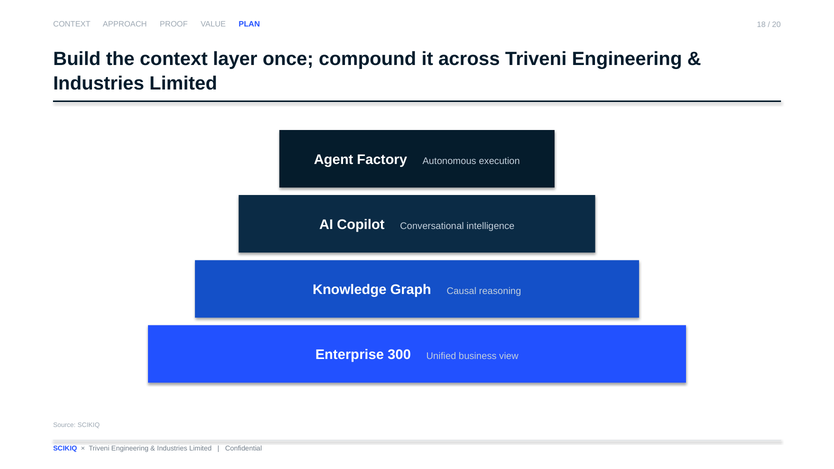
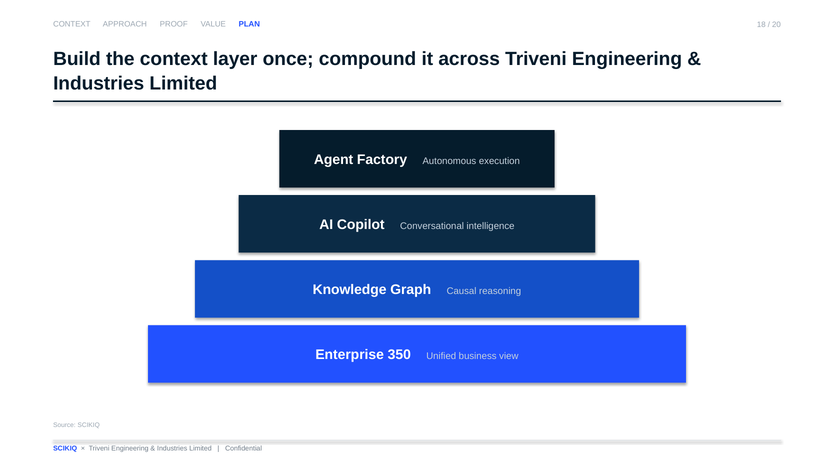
300: 300 -> 350 (399, 355)
